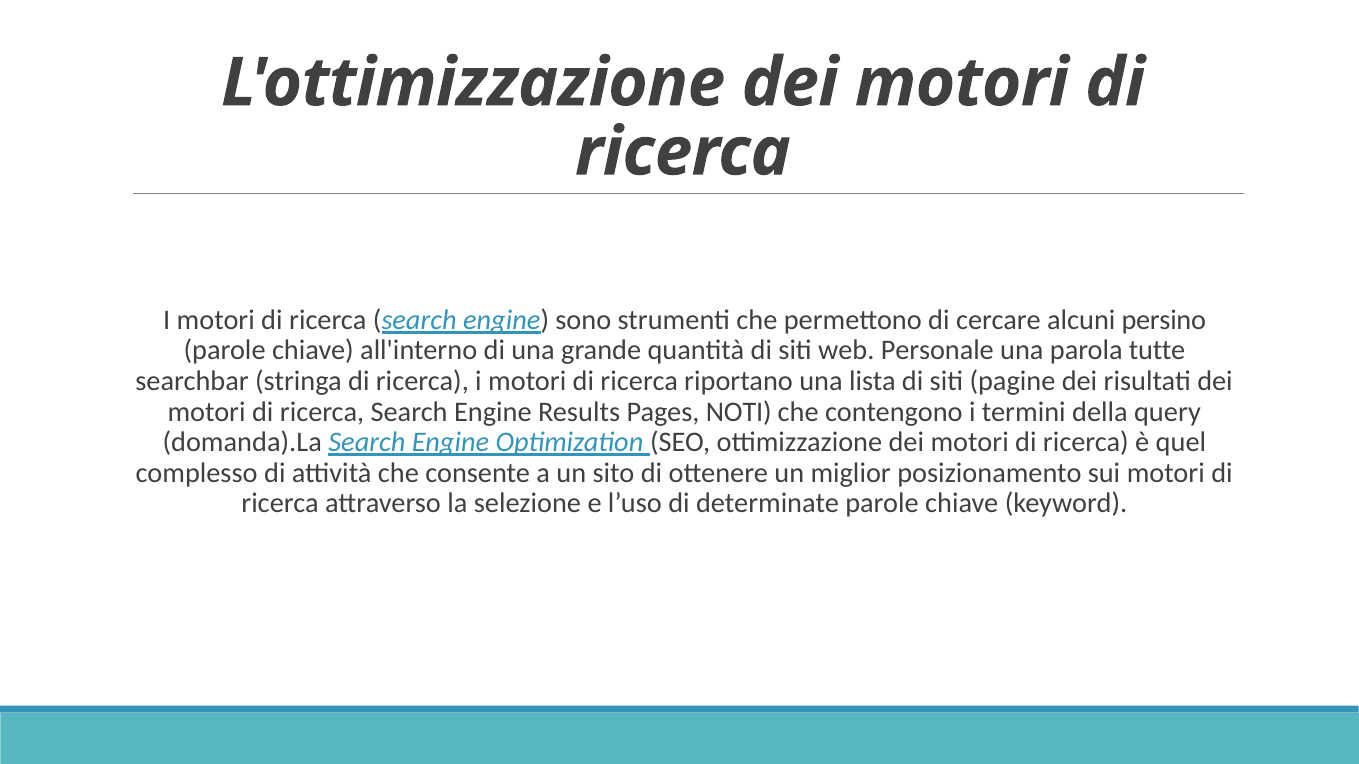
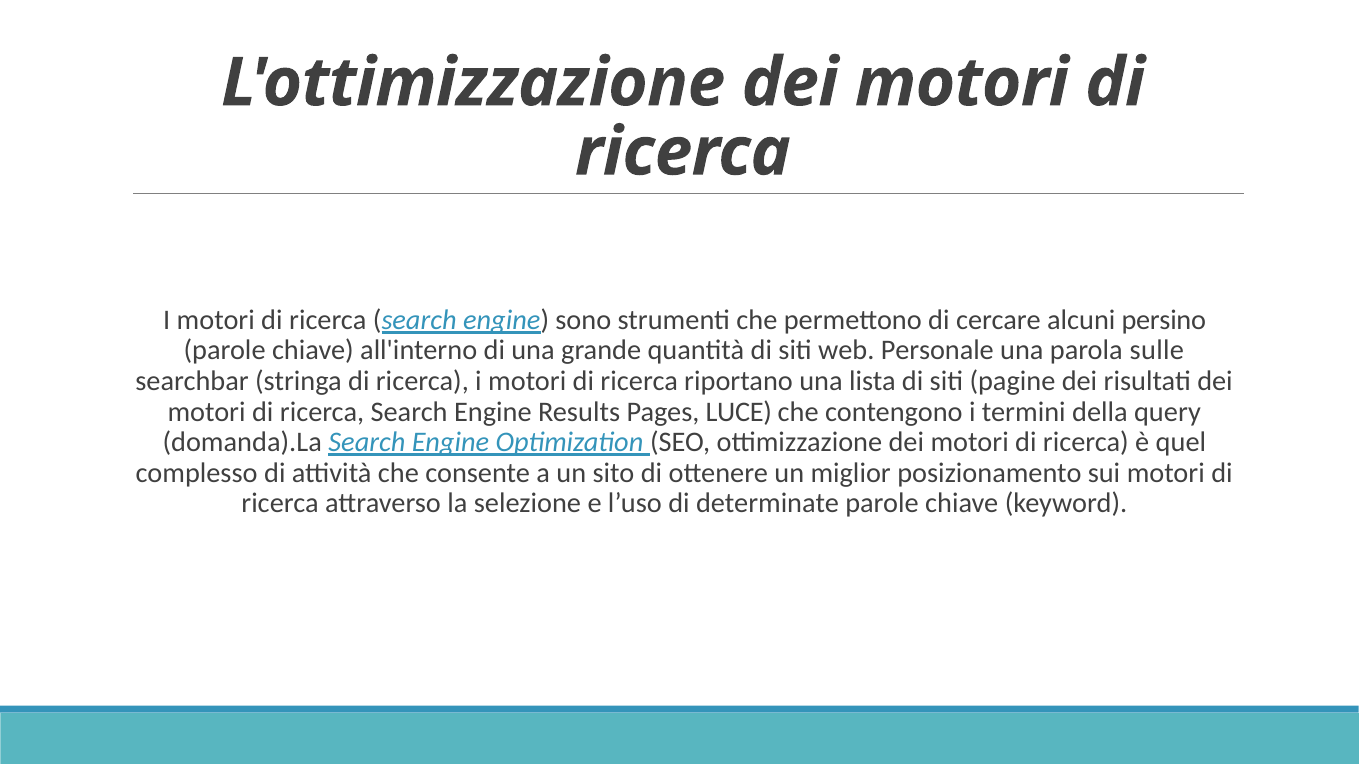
tutte: tutte -> sulle (1157, 351)
NOTI: NOTI -> LUCE (739, 412)
